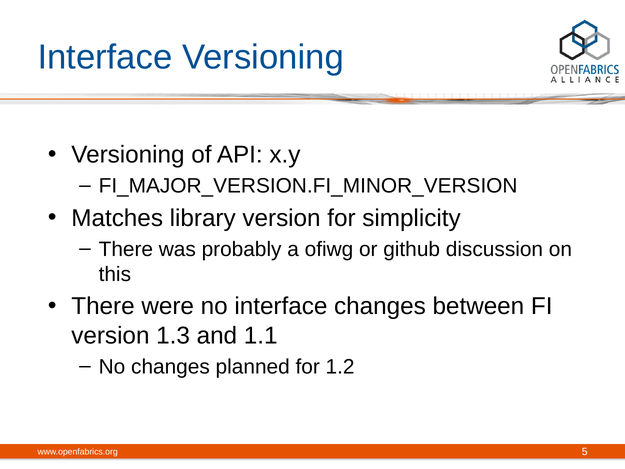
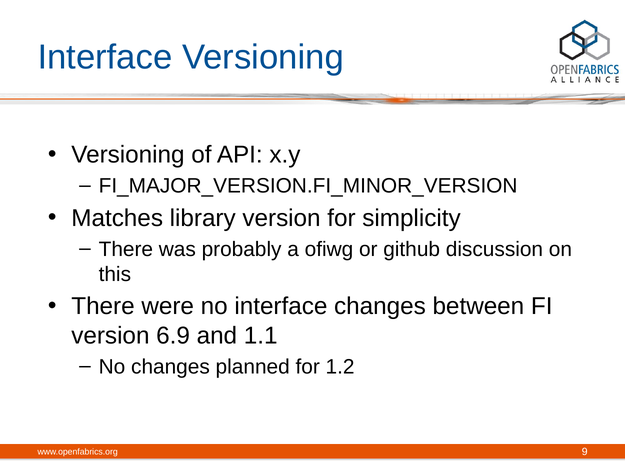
1.3: 1.3 -> 6.9 (173, 335)
5: 5 -> 9 (585, 452)
